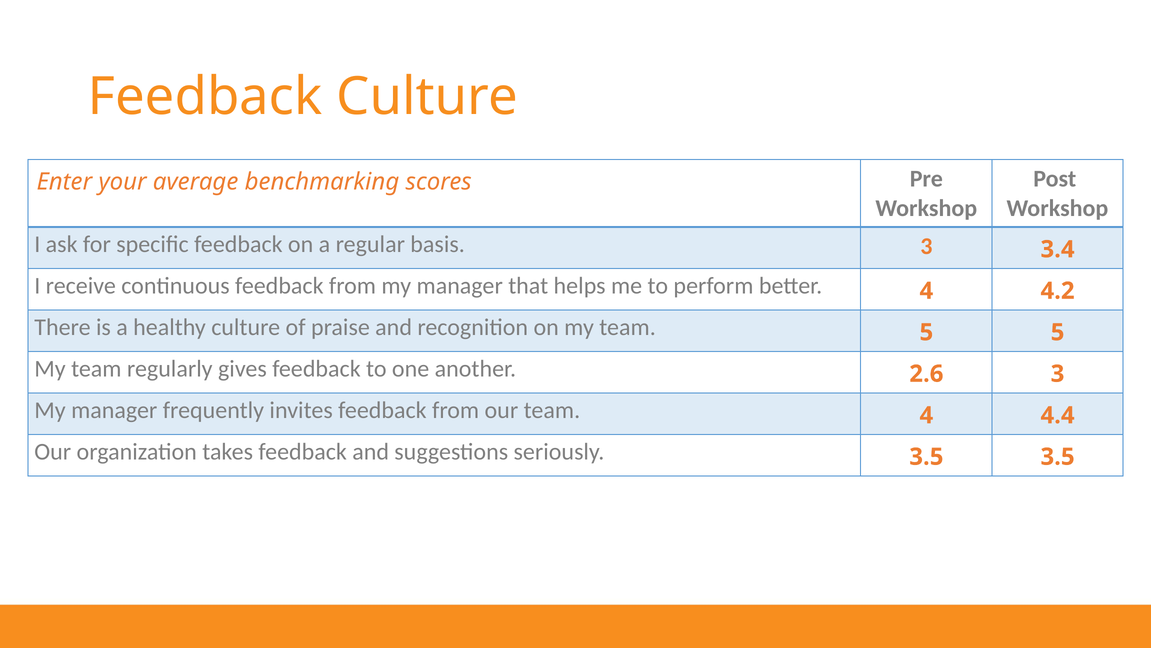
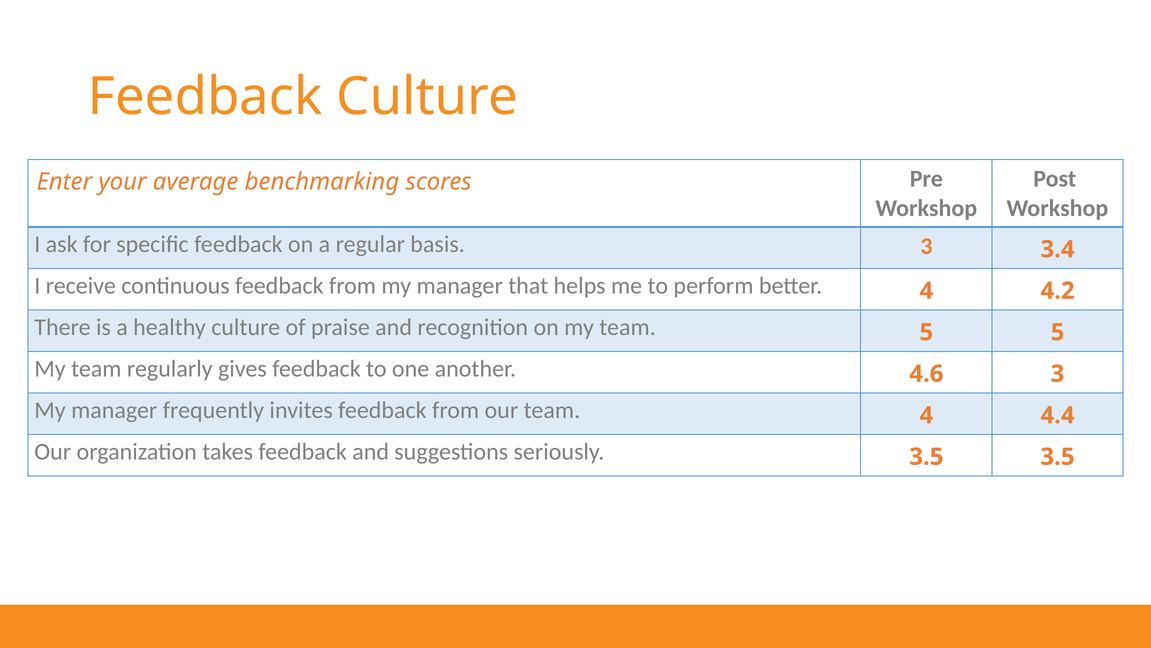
2.6: 2.6 -> 4.6 (926, 374)
